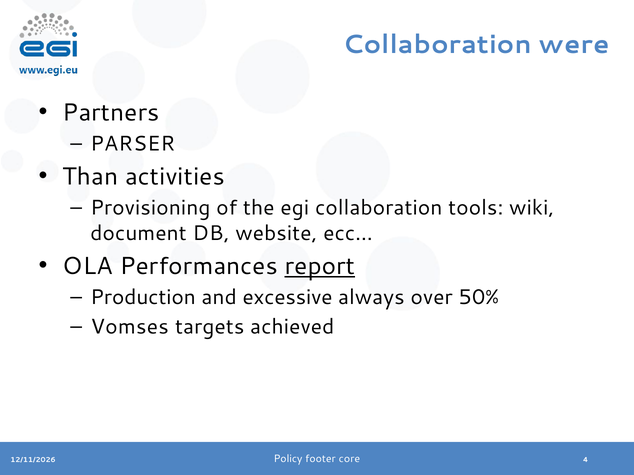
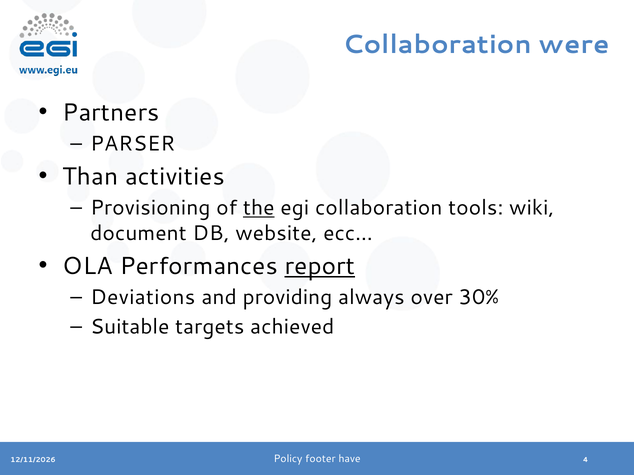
the underline: none -> present (259, 208)
Production: Production -> Deviations (143, 298)
excessive: excessive -> providing (287, 298)
50%: 50% -> 30% (479, 298)
Vomses: Vomses -> Suitable (130, 327)
core: core -> have (350, 459)
